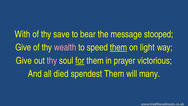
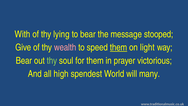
save: save -> lying (61, 34)
Give: Give -> Bear (24, 60)
thy colour: pink -> light green (52, 60)
for underline: present -> none (80, 60)
died: died -> high (61, 74)
spendest Them: Them -> World (114, 74)
